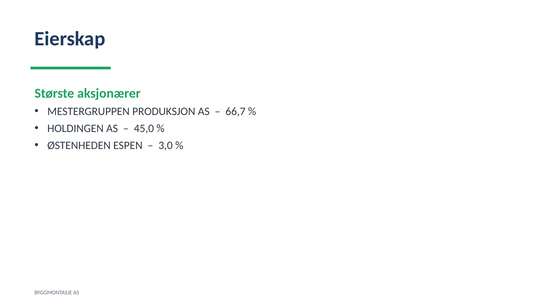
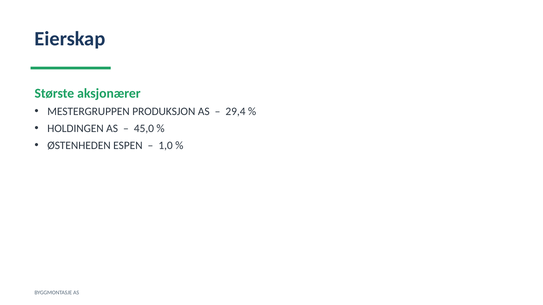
66,7: 66,7 -> 29,4 (236, 112)
3,0: 3,0 -> 1,0 (166, 146)
